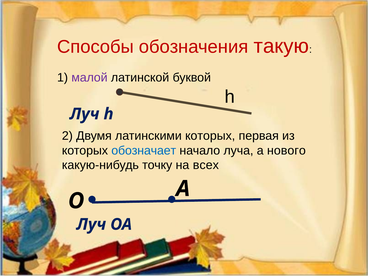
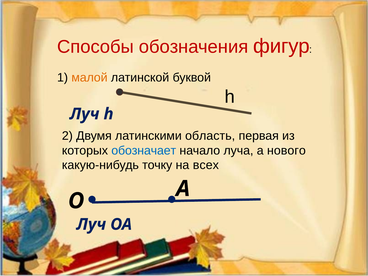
такую: такую -> фигур (281, 46)
малой colour: purple -> orange (89, 77)
латинскими которых: которых -> область (210, 136)
